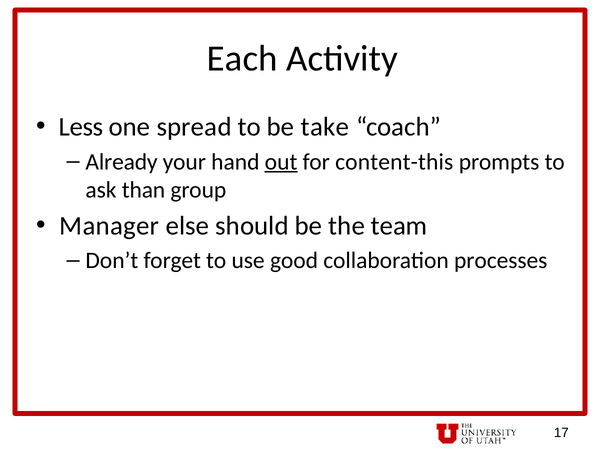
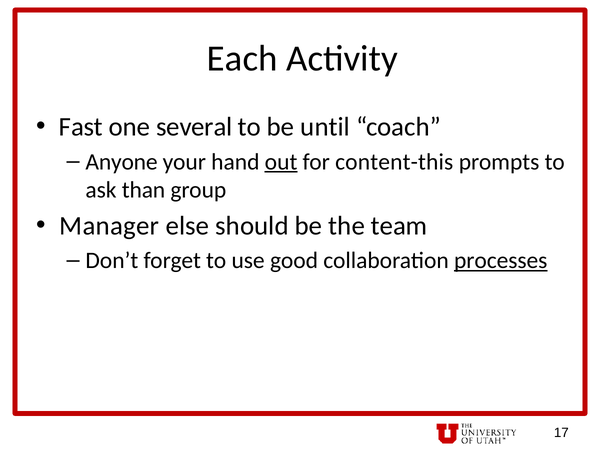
Less: Less -> Fast (81, 127)
spread: spread -> several (194, 127)
take: take -> until (325, 127)
Already: Already -> Anyone (122, 162)
processes underline: none -> present (501, 261)
